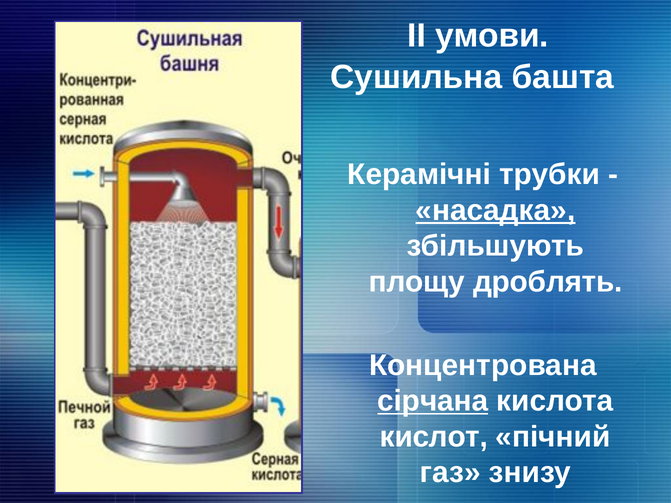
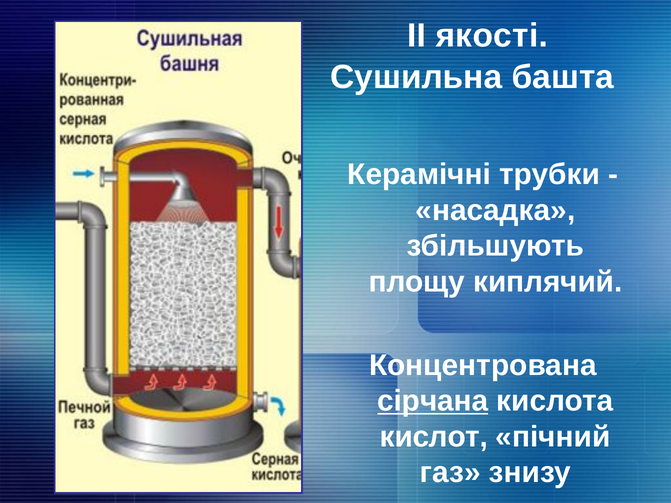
умови: умови -> якості (492, 36)
насадка underline: present -> none (495, 210)
дроблять: дроблять -> киплячий (548, 282)
